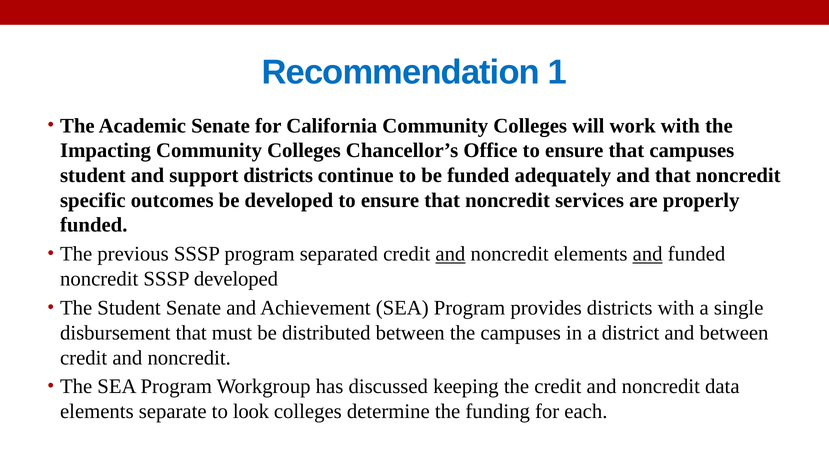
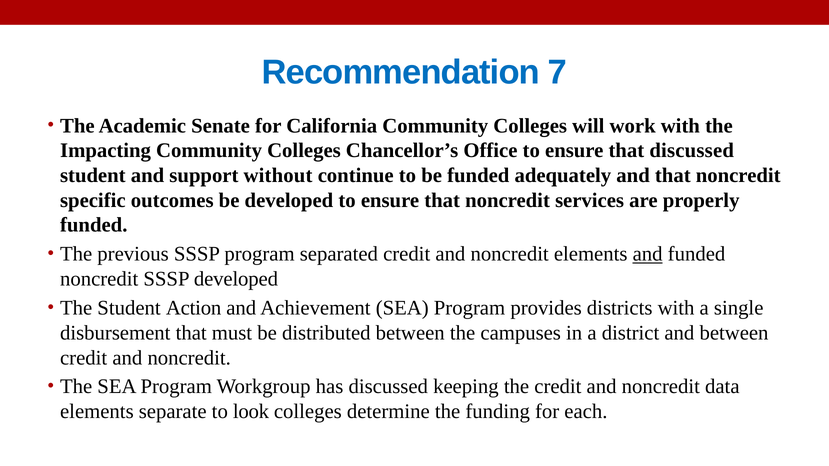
1: 1 -> 7 (558, 72)
that campuses: campuses -> discussed (692, 151)
support districts: districts -> without (278, 176)
and underline: present -> none (450, 254)
Student Senate: Senate -> Action (194, 308)
